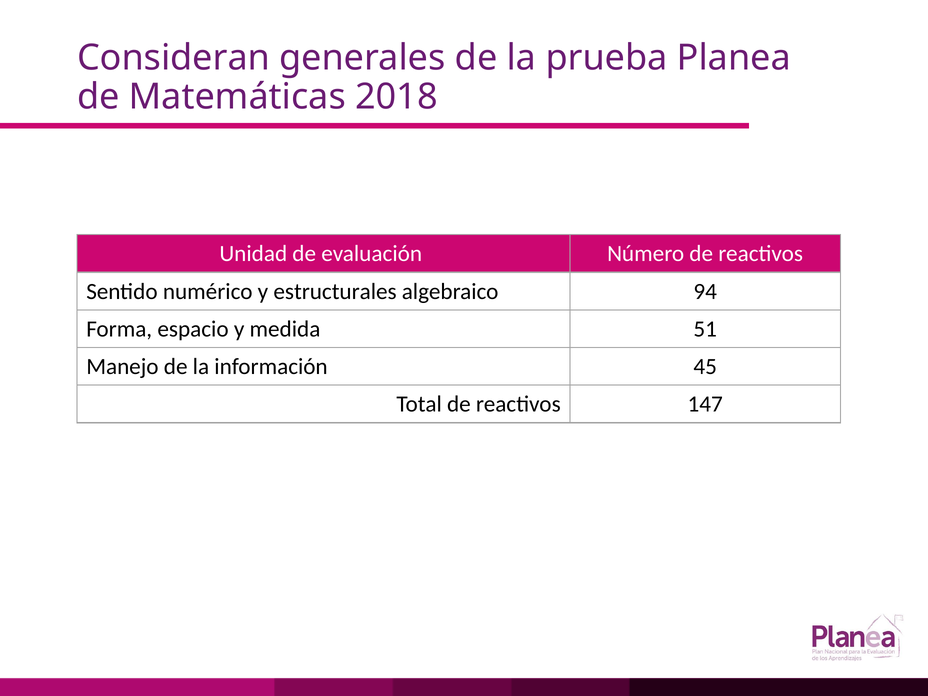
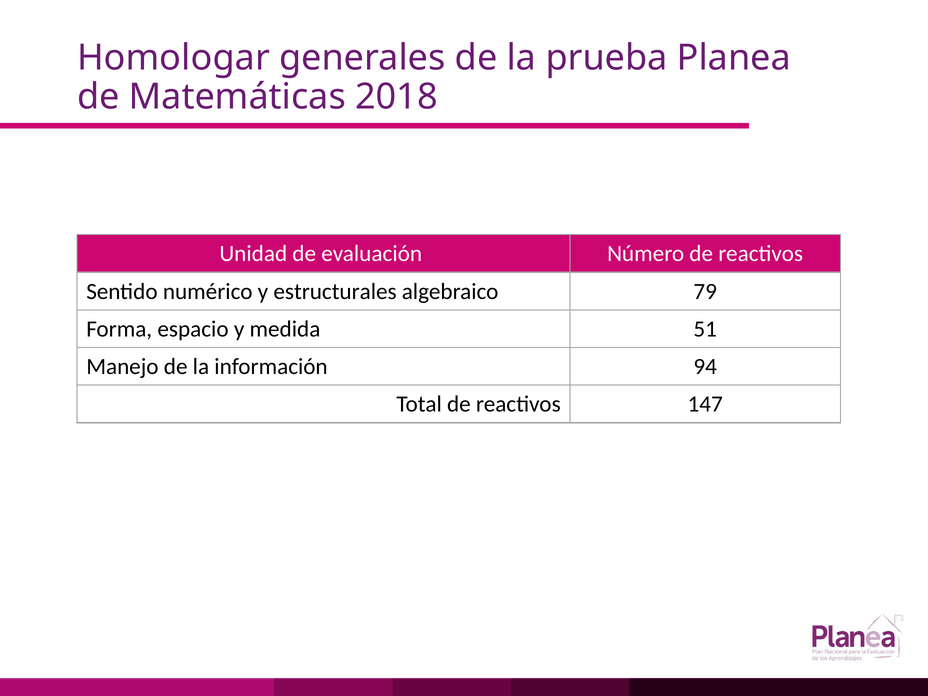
Consideran: Consideran -> Homologar (174, 58)
94: 94 -> 79 (705, 291)
45: 45 -> 94 (705, 367)
